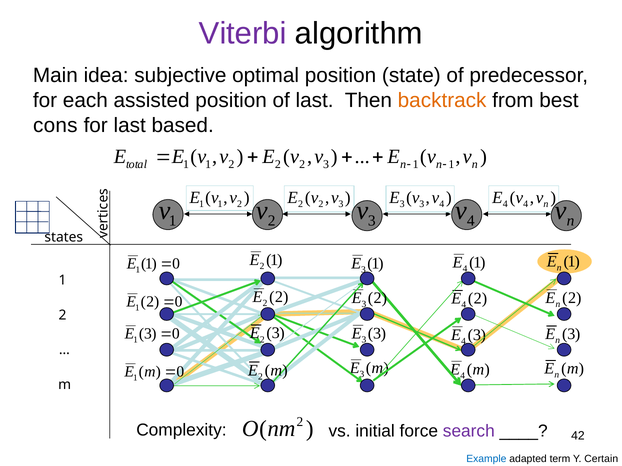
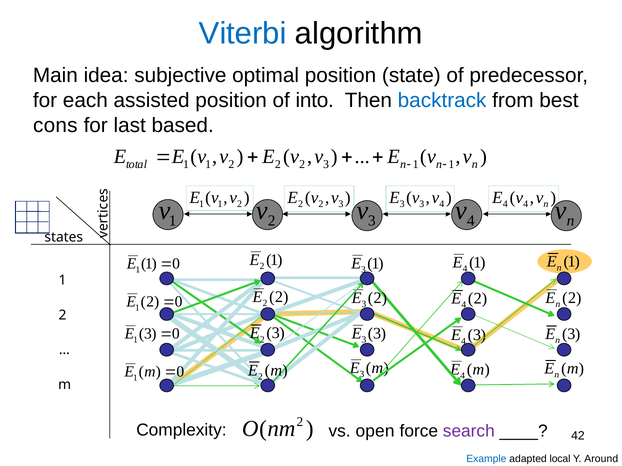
Viterbi colour: purple -> blue (243, 33)
of last: last -> into (315, 101)
backtrack colour: orange -> blue (442, 101)
initial: initial -> open (375, 432)
term: term -> local (560, 459)
Certain: Certain -> Around (601, 459)
